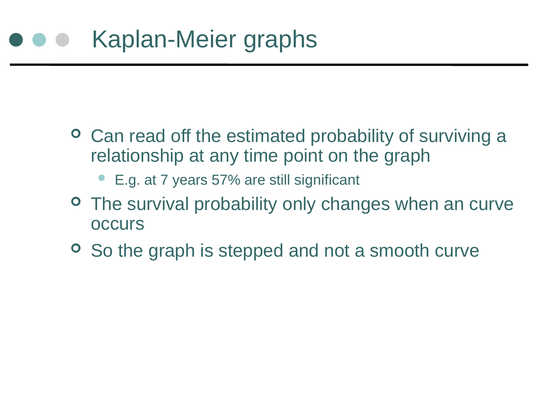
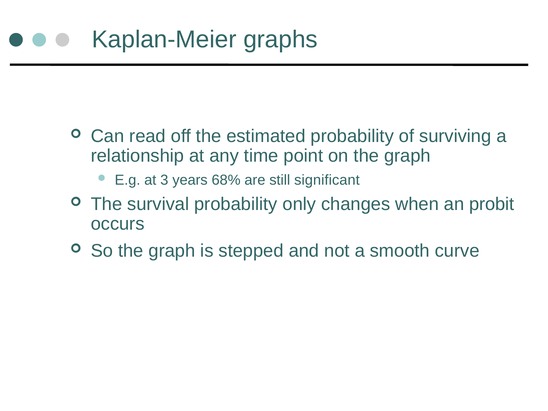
7: 7 -> 3 (164, 180)
57%: 57% -> 68% (226, 180)
an curve: curve -> probit (492, 204)
